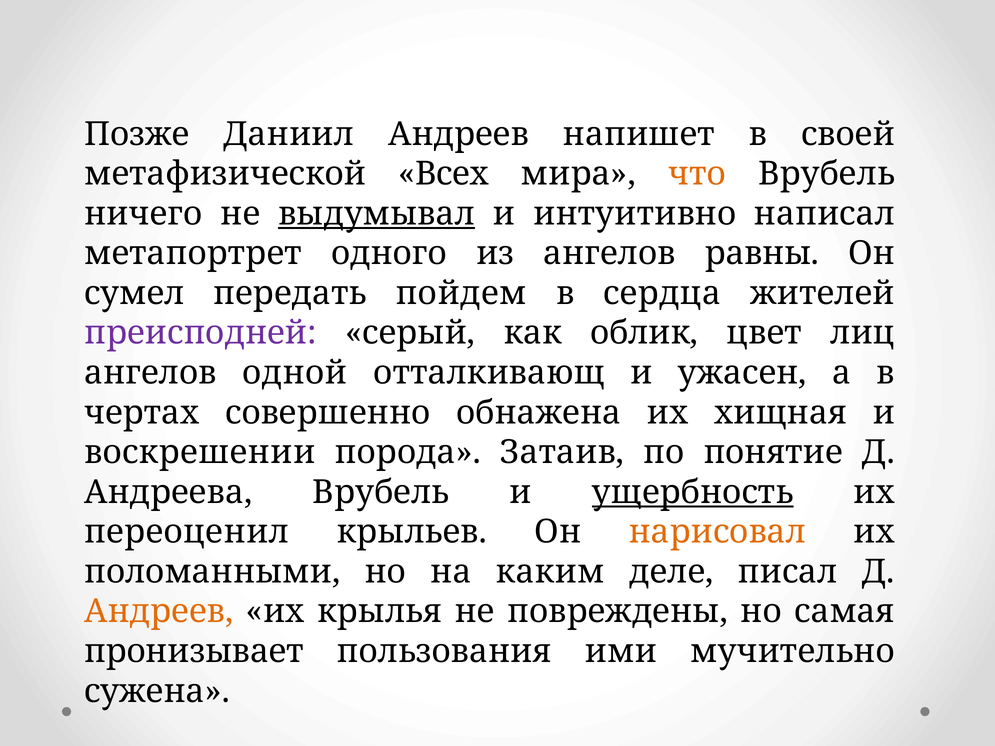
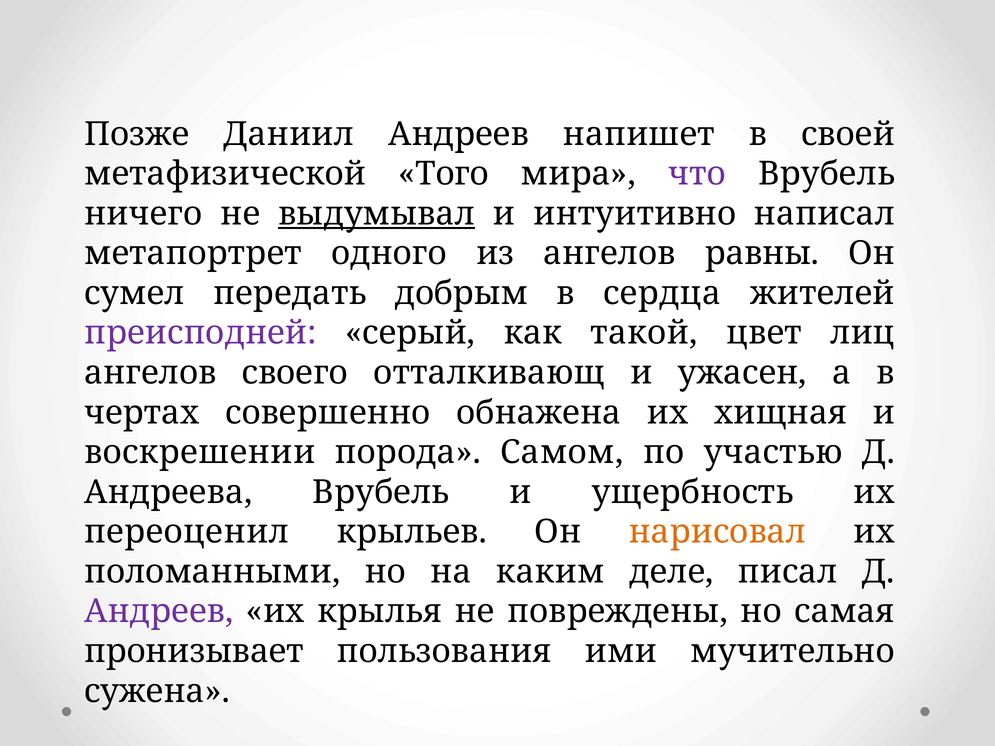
Всех: Всех -> Того (444, 174)
что colour: orange -> purple (697, 174)
пойдем: пойдем -> добрым (461, 293)
облик: облик -> такой (644, 333)
одной: одной -> своего (295, 373)
Затаив: Затаив -> Самом (562, 453)
понятие: понятие -> участью (773, 453)
ущербность underline: present -> none (693, 492)
Андреев colour: orange -> purple (159, 612)
